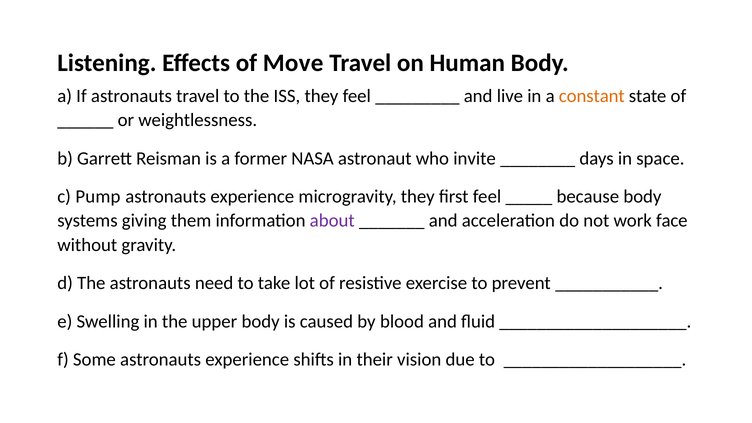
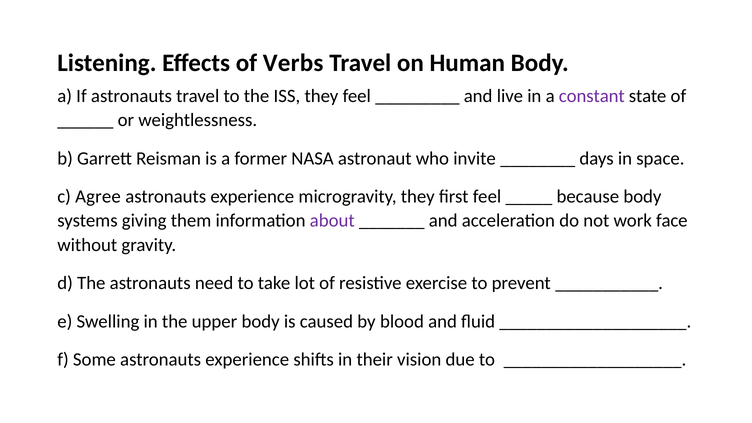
Move: Move -> Verbs (293, 63)
constant colour: orange -> purple (592, 96)
Pump: Pump -> Agree (98, 197)
